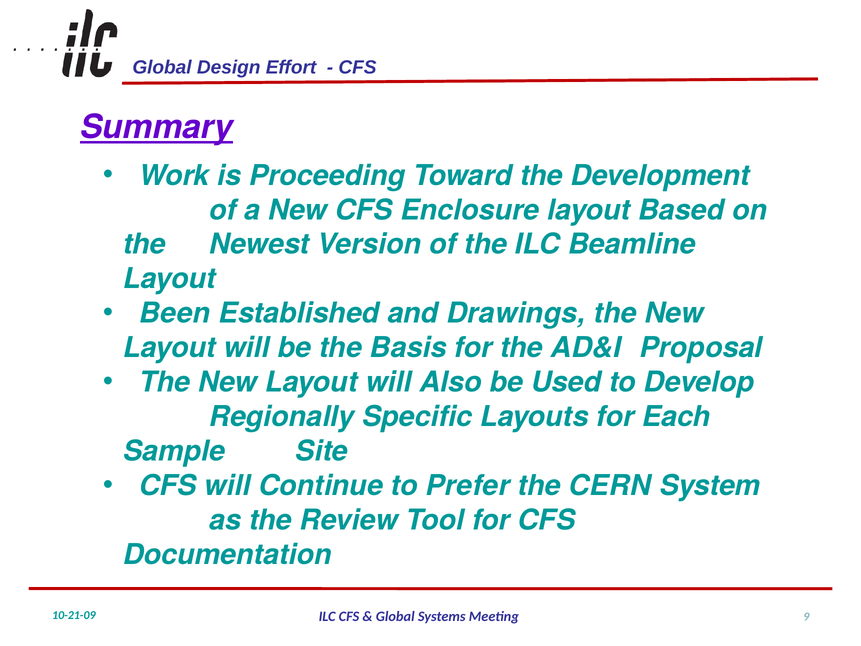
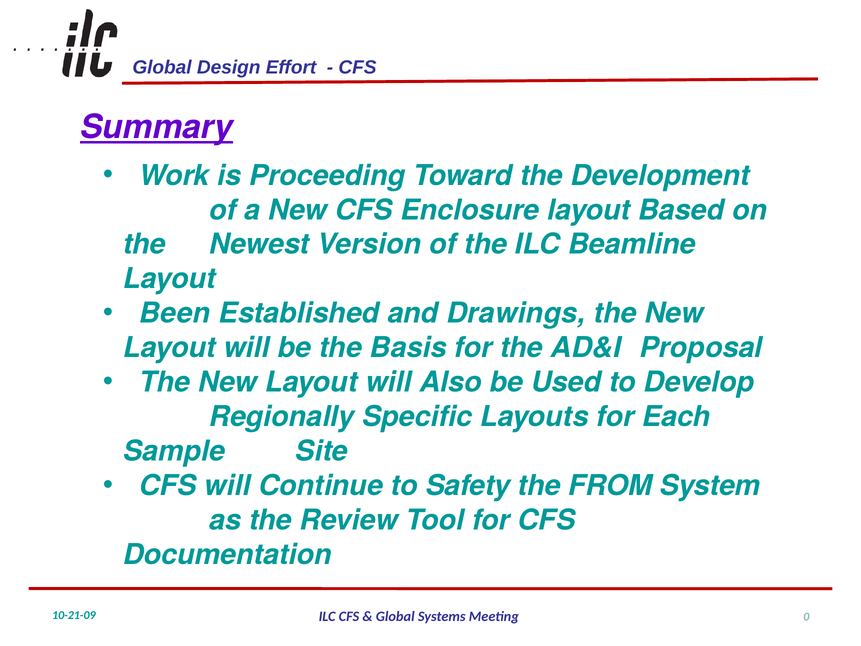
Prefer: Prefer -> Safety (468, 485)
CERN: CERN -> FROM (610, 485)
9: 9 -> 0 (806, 616)
